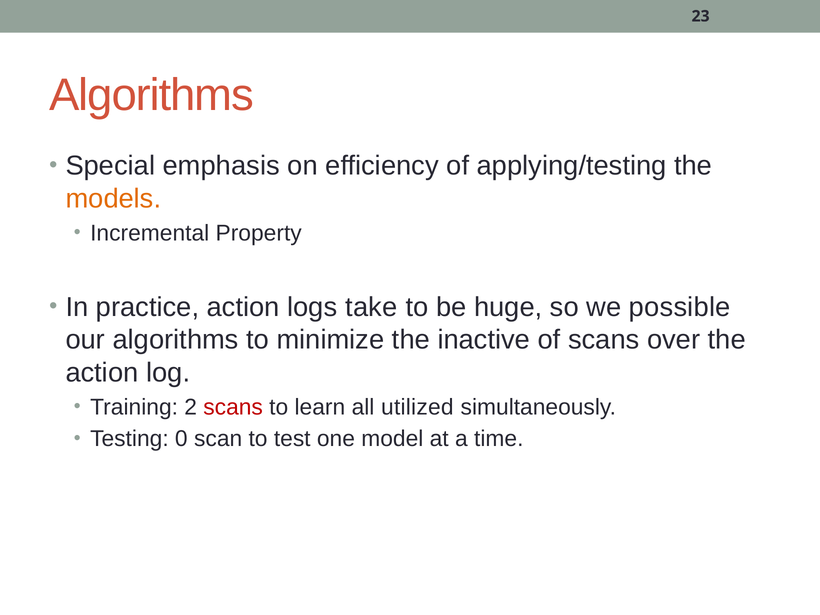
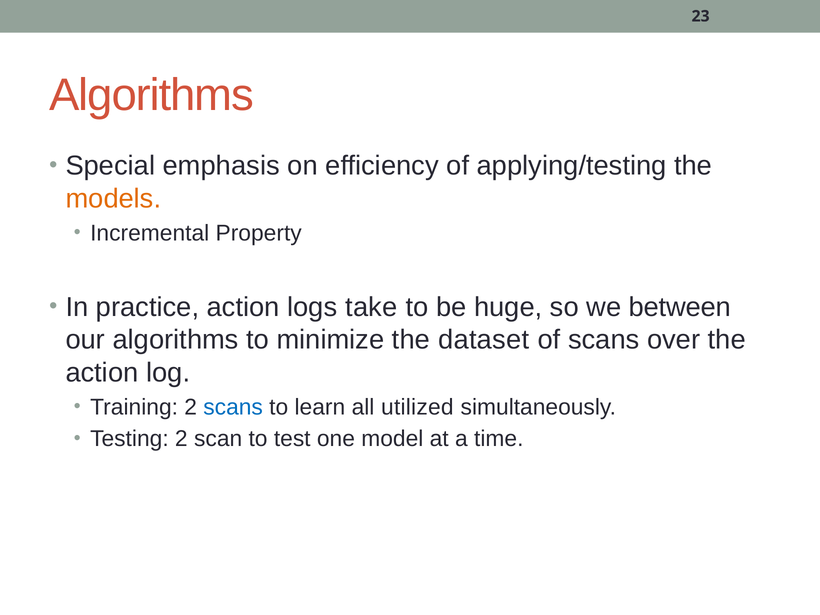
possible: possible -> between (680, 307)
inactive: inactive -> dataset (484, 340)
scans colour: red -> blue (233, 407)
Testing 0: 0 -> 2 (181, 439)
